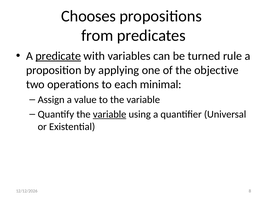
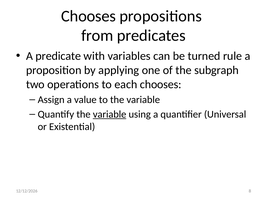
predicate underline: present -> none (58, 56)
objective: objective -> subgraph (217, 70)
each minimal: minimal -> chooses (161, 84)
